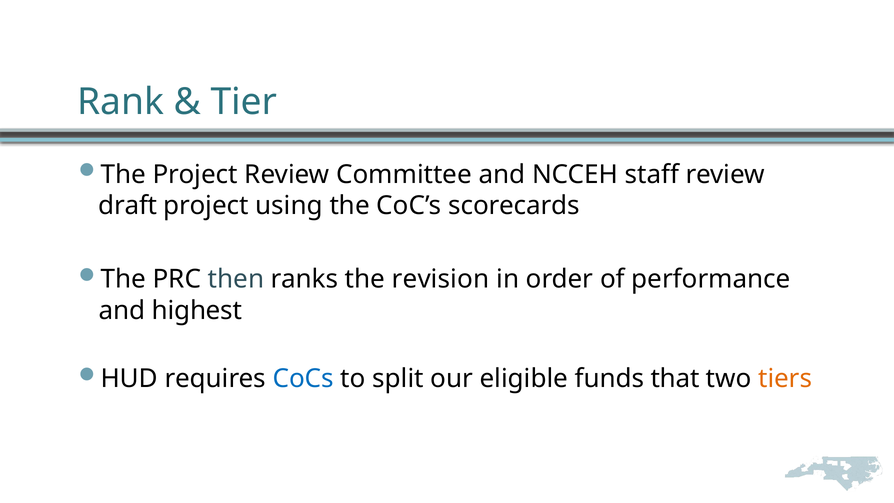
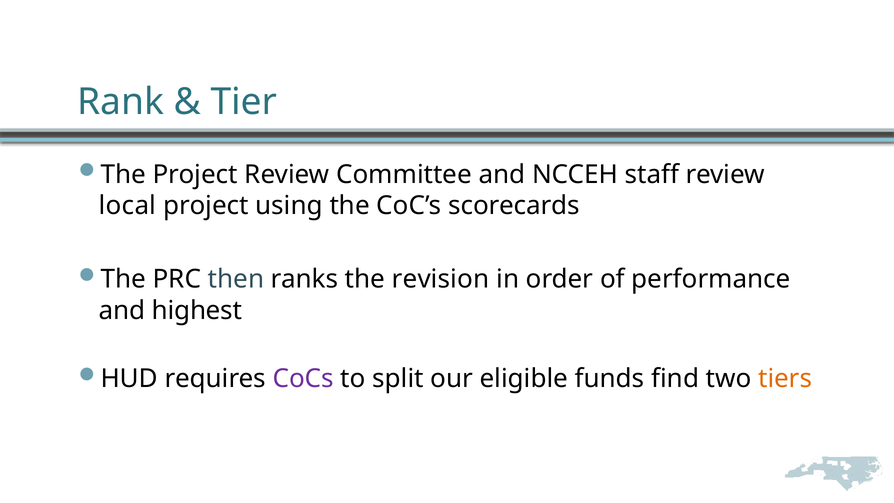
draft: draft -> local (128, 206)
CoCs colour: blue -> purple (303, 379)
that: that -> find (675, 379)
